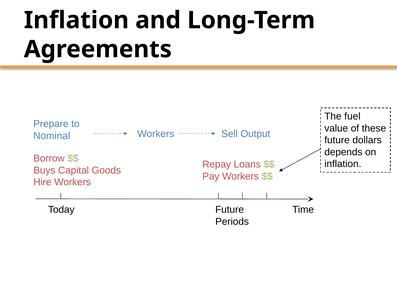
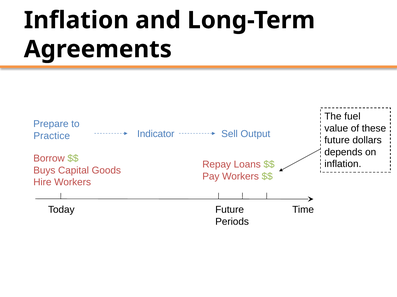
Workers: Workers -> Indicator (156, 134)
Nominal: Nominal -> Practice (52, 136)
